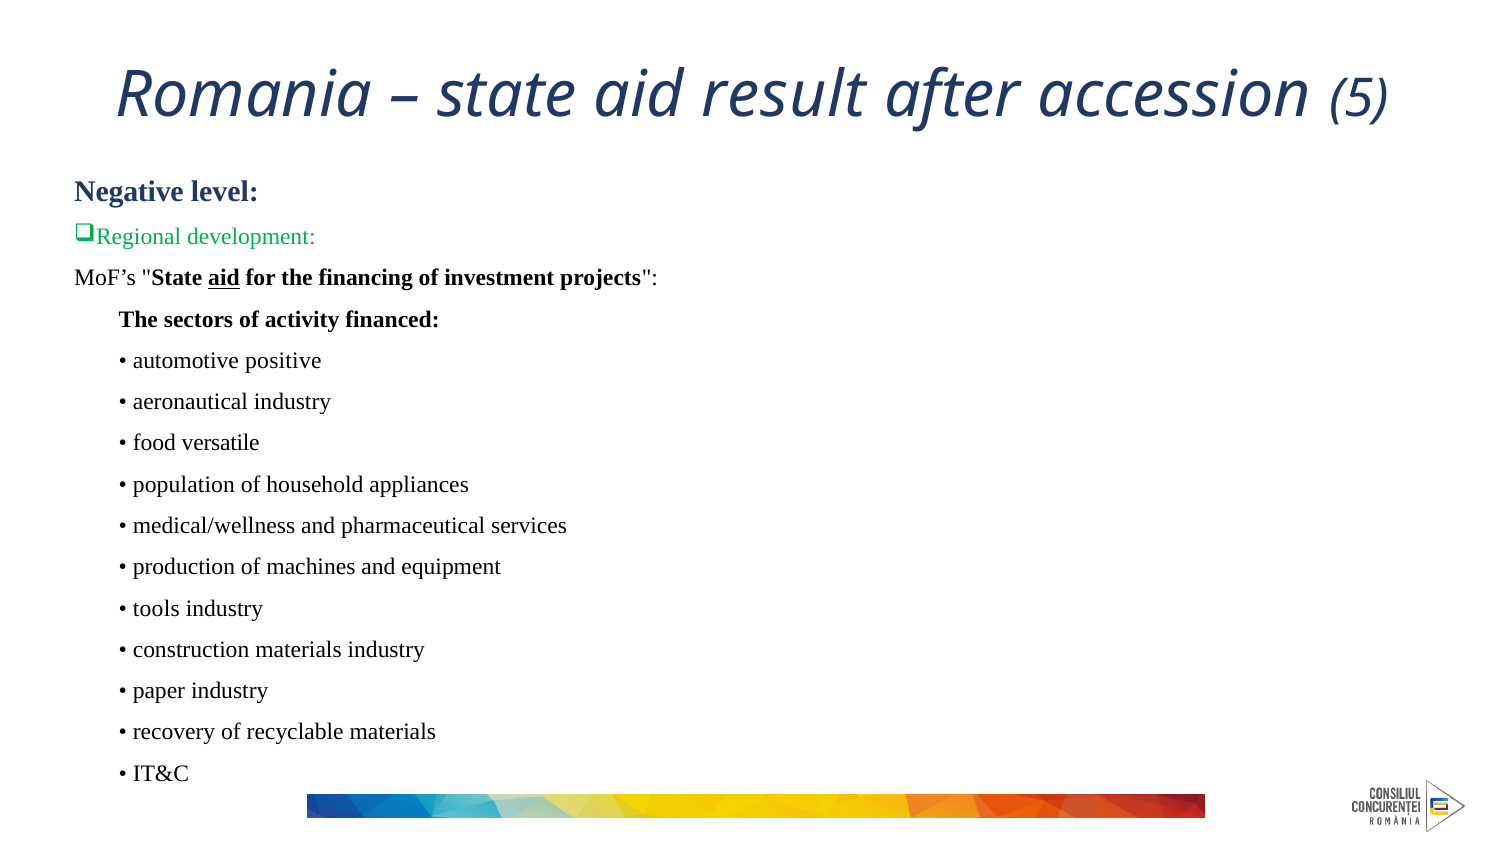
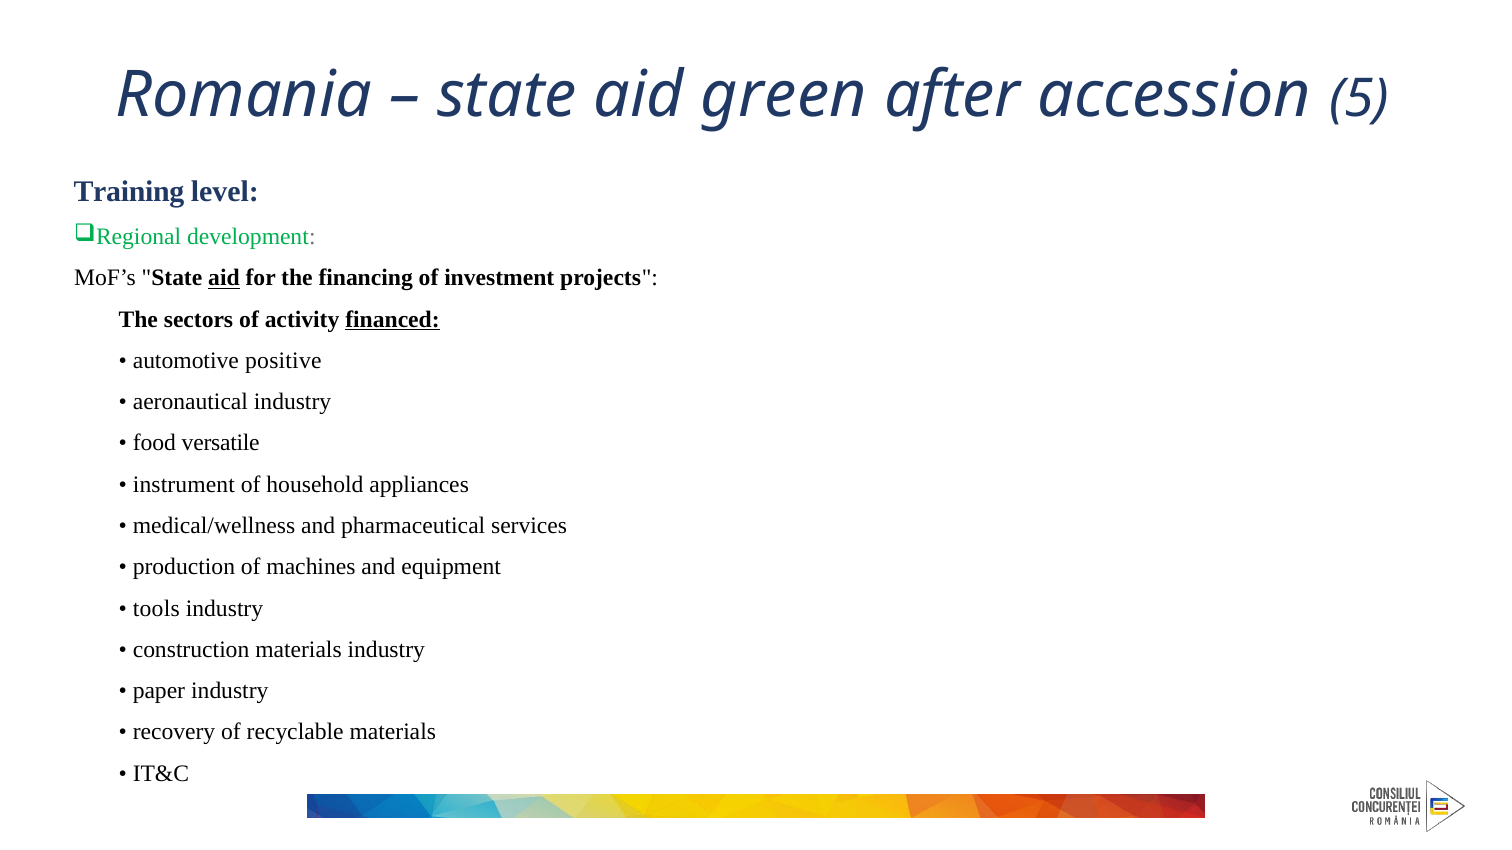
result: result -> green (784, 95)
Negative: Negative -> Training (129, 192)
financed underline: none -> present (392, 320)
population: population -> instrument (184, 485)
